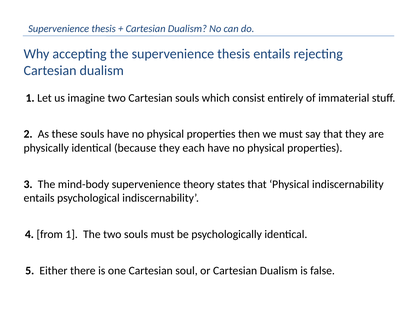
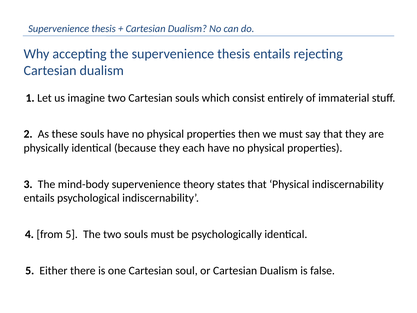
from 1: 1 -> 5 (72, 234)
